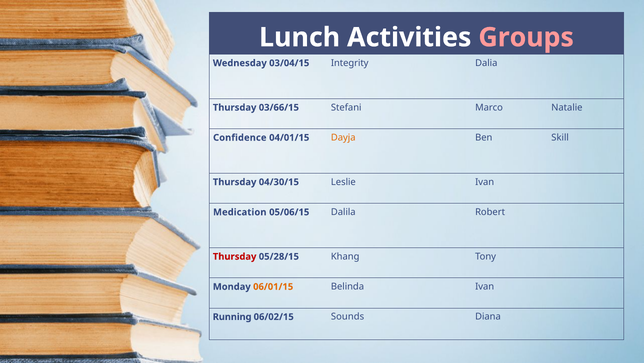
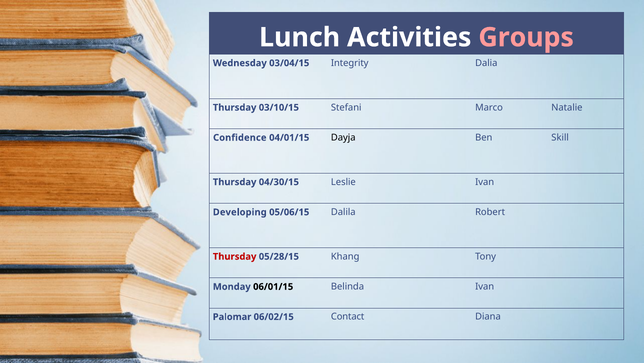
03/66/15: 03/66/15 -> 03/10/15 (279, 107)
Dayja colour: orange -> black (343, 137)
Medication: Medication -> Developing (240, 212)
06/01/15 colour: orange -> black (273, 286)
Running: Running -> Palomar (232, 316)
Sounds: Sounds -> Contact (348, 316)
